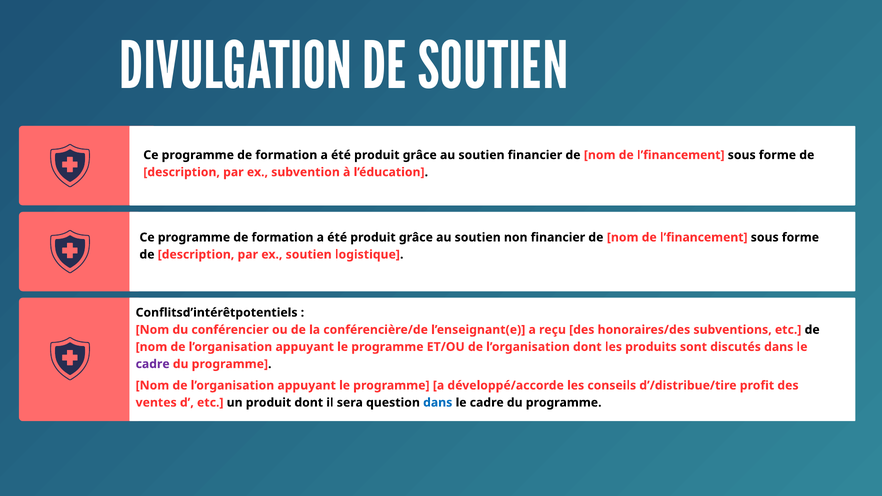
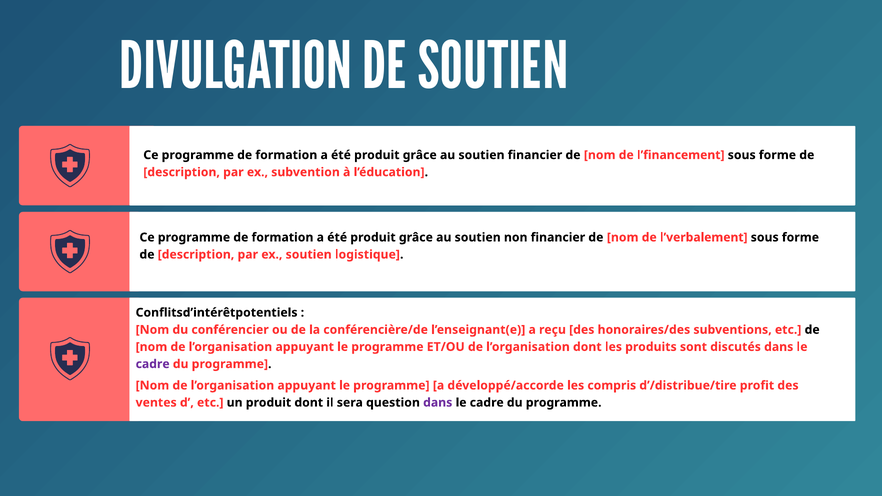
l’financement: l’financement -> l’verbalement (704, 237)
conseils: conseils -> compris (612, 386)
dans colour: blue -> purple (438, 403)
